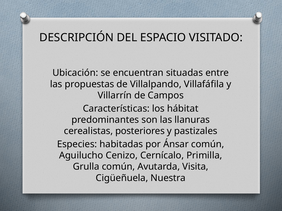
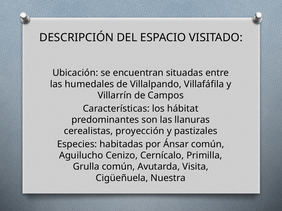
propuestas: propuestas -> humedales (89, 84)
posteriores: posteriores -> proyección (140, 131)
